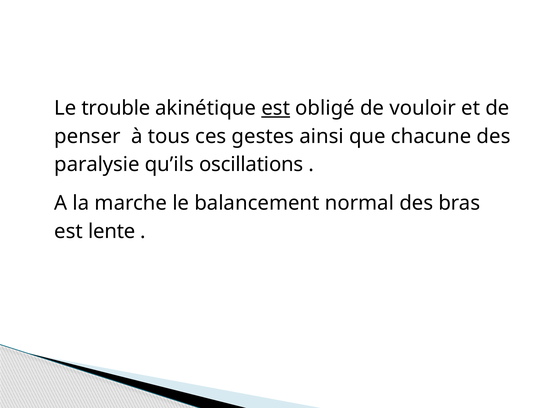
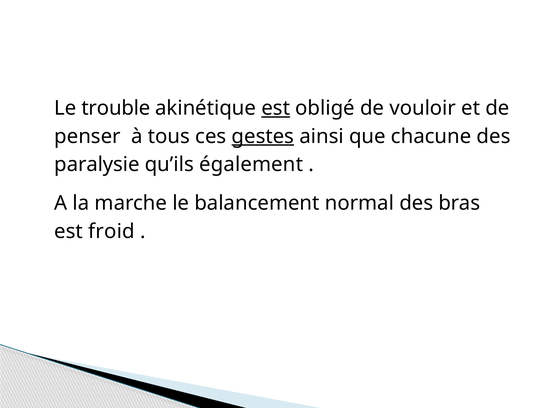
gestes underline: none -> present (263, 136)
oscillations: oscillations -> également (251, 164)
lente: lente -> froid (112, 231)
